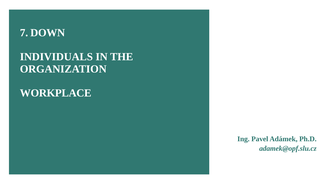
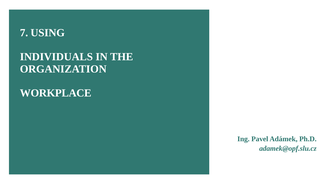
DOWN: DOWN -> USING (48, 33)
